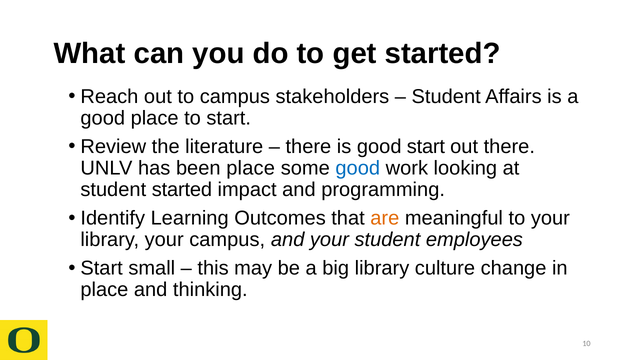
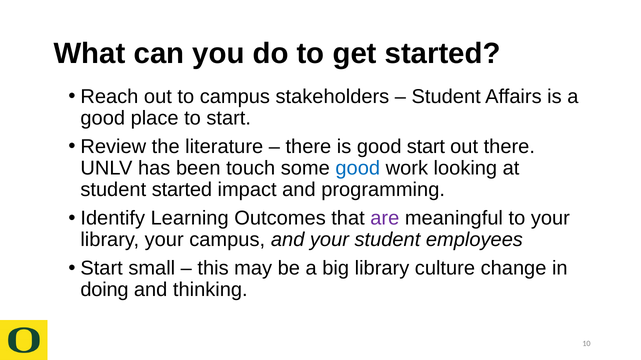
been place: place -> touch (251, 168)
are colour: orange -> purple (385, 219)
place: place -> doing (105, 290)
